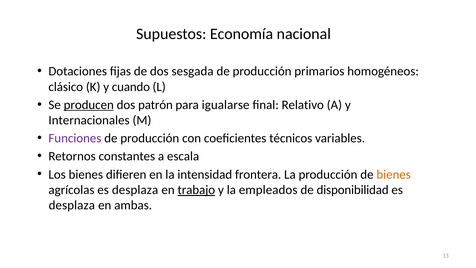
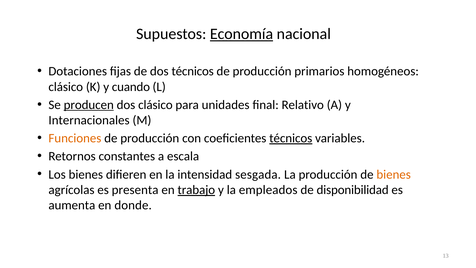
Economía underline: none -> present (242, 34)
dos sesgada: sesgada -> técnicos (193, 71)
dos patrón: patrón -> clásico (155, 105)
igualarse: igualarse -> unidades (226, 105)
Funciones colour: purple -> orange (75, 138)
técnicos underline: none -> present (291, 138)
frontera: frontera -> sesgada (258, 174)
agrícolas es desplaza: desplaza -> presenta (135, 190)
desplaza: desplaza -> aumenta (72, 205)
ambas: ambas -> donde (133, 205)
